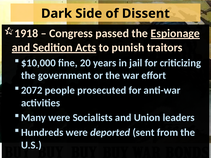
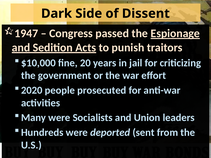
1918: 1918 -> 1947 (26, 34)
2072: 2072 -> 2020 (32, 90)
